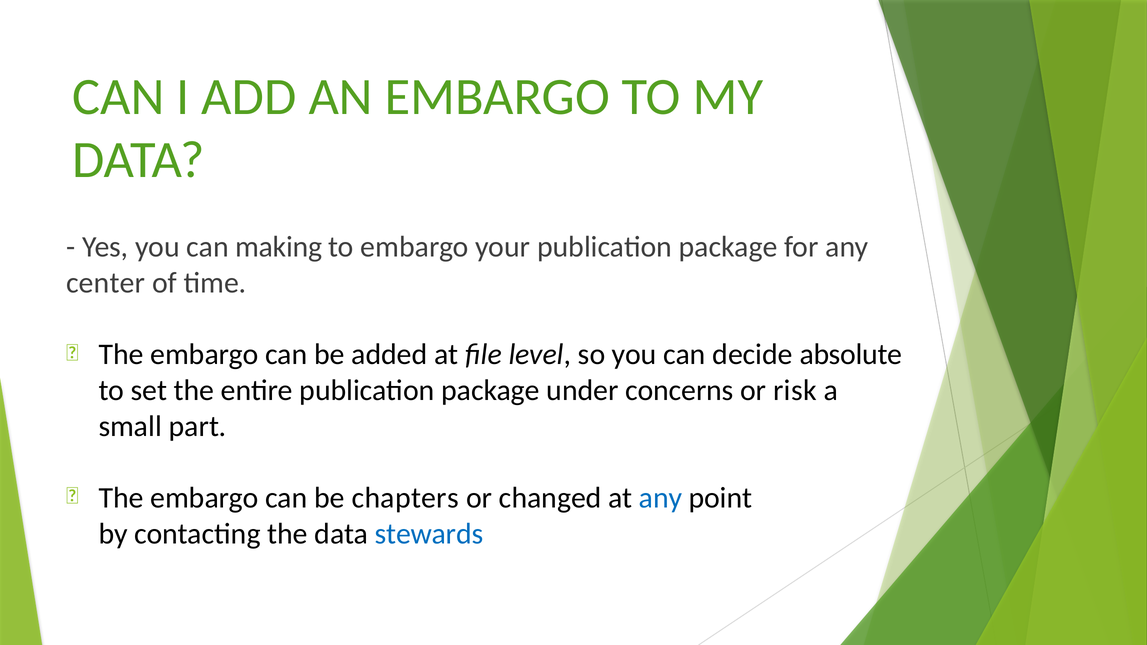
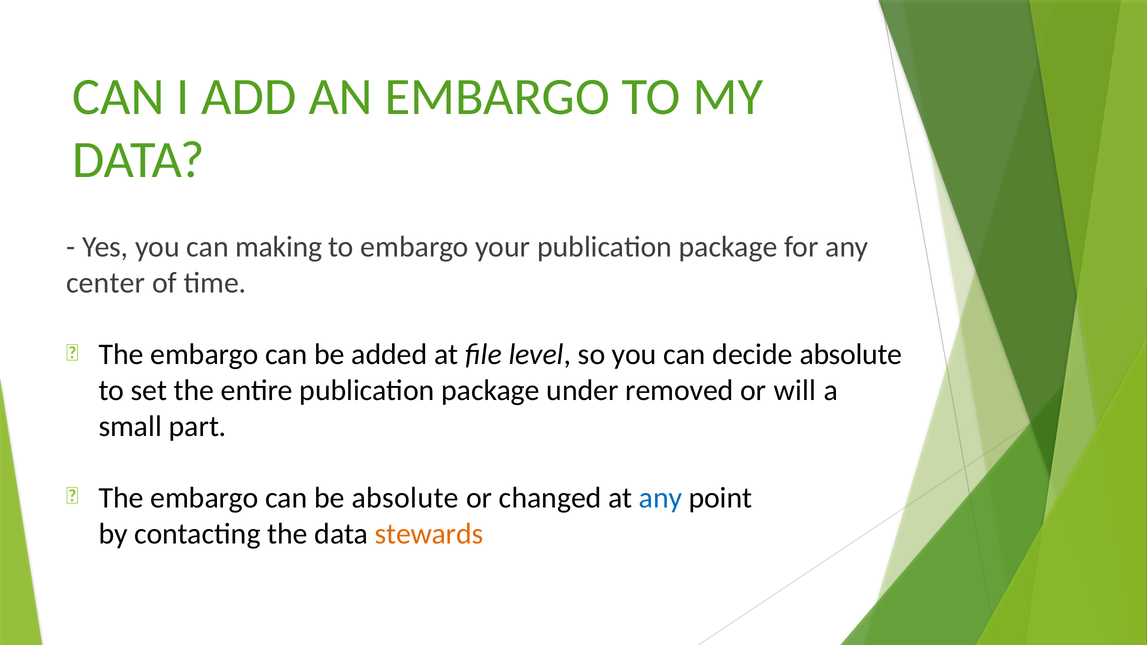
concerns: concerns -> removed (679, 390)
risk: risk -> will (795, 390)
be chapters: chapters -> absolute (405, 498)
stewards colour: blue -> orange (429, 534)
